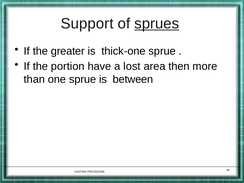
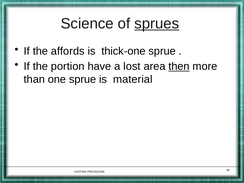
Support: Support -> Science (87, 24)
greater: greater -> affords (68, 51)
then underline: none -> present (179, 66)
between: between -> material (133, 79)
